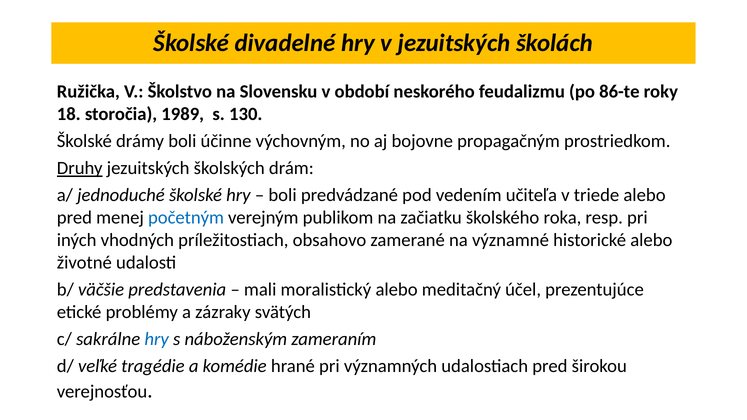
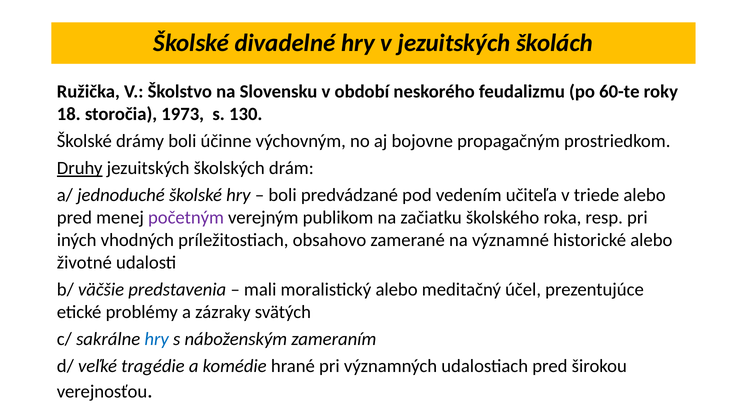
86-te: 86-te -> 60-te (619, 92)
1989: 1989 -> 1973 (183, 114)
početným colour: blue -> purple (186, 218)
